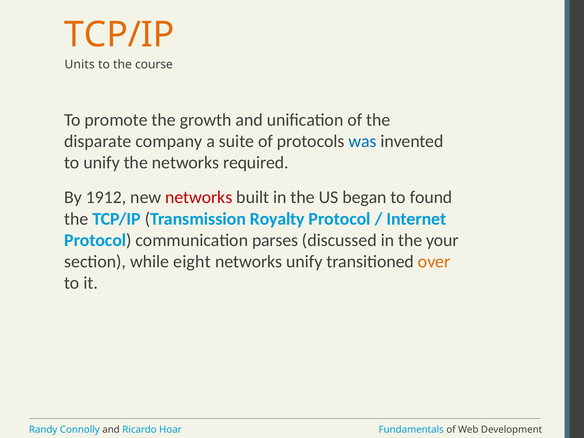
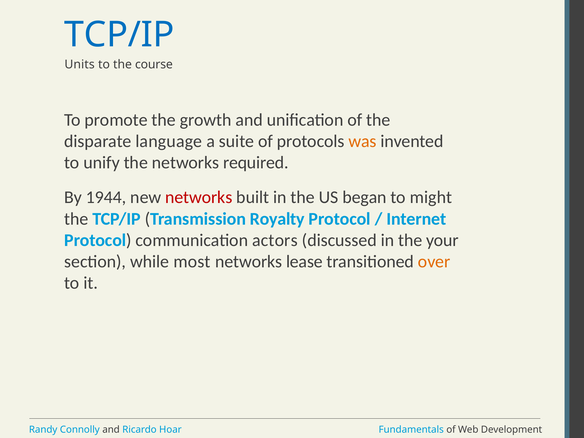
TCP/IP colour: orange -> blue (119, 35)
company: company -> language (169, 141)
was colour: blue -> orange (363, 141)
1912: 1912 -> 1944 (106, 197)
found: found -> might (431, 197)
parses: parses -> actors (275, 240)
eight: eight -> most (192, 262)
networks unify: unify -> lease (304, 262)
